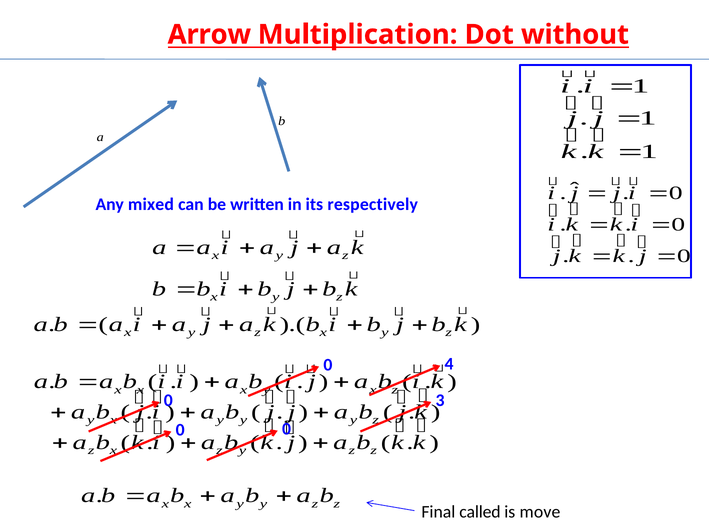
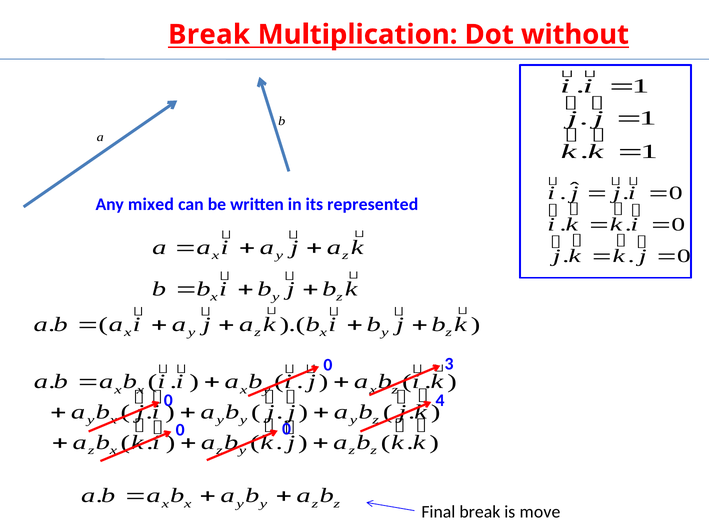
Arrow: Arrow -> Break (209, 35)
respectively: respectively -> represented (373, 204)
4: 4 -> 3 (449, 364)
3: 3 -> 4 (440, 400)
Final called: called -> break (480, 512)
